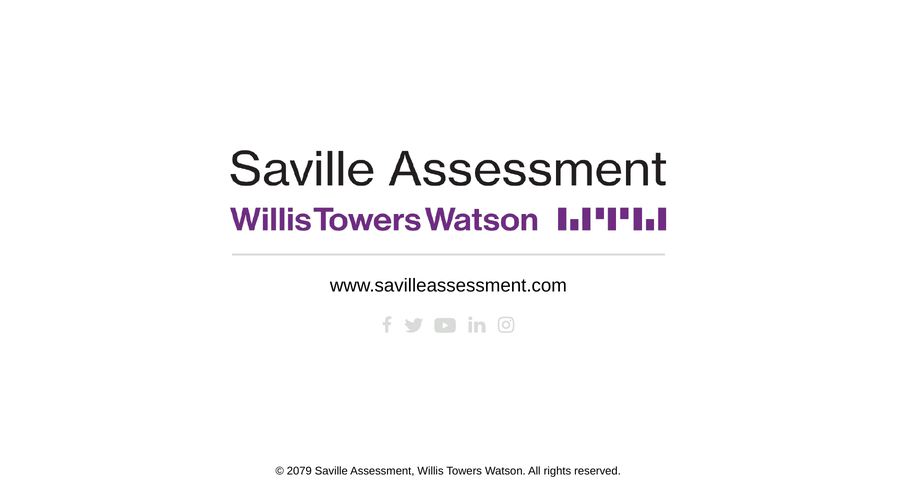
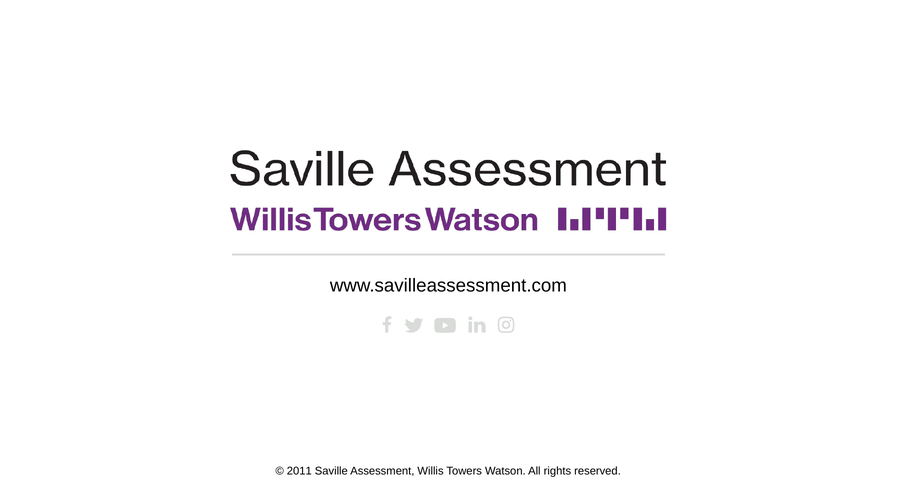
2079: 2079 -> 2011 (299, 471)
